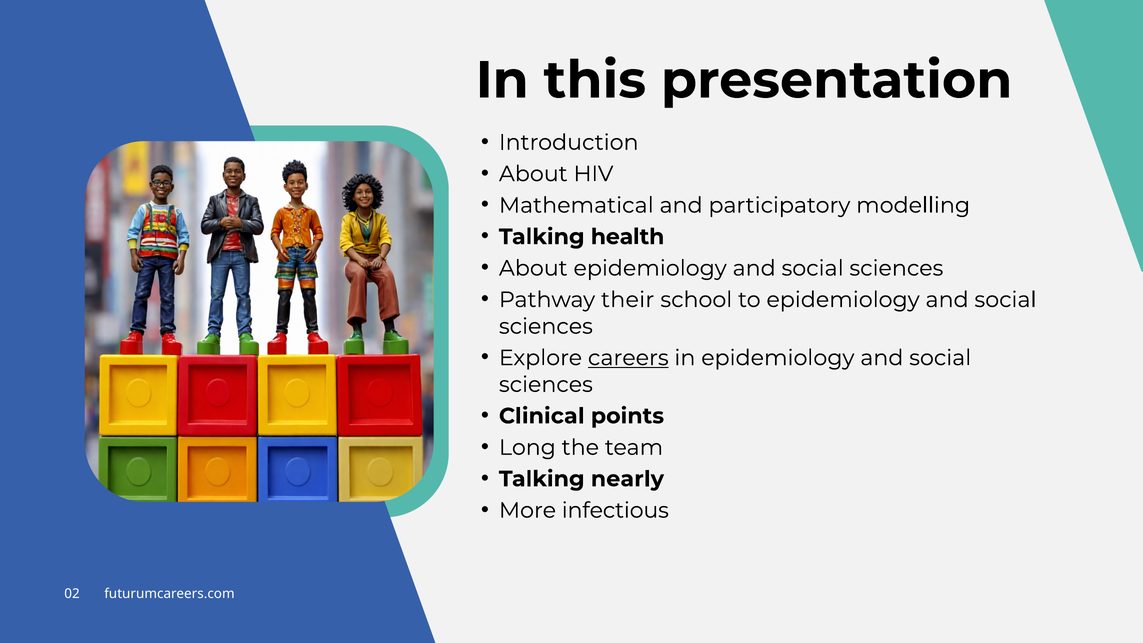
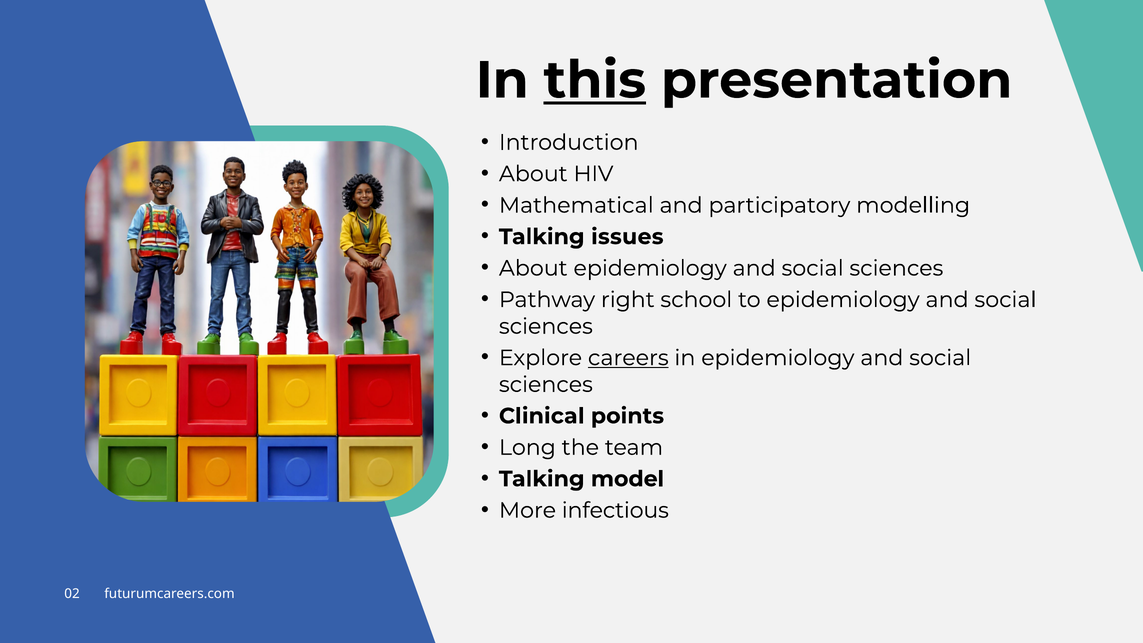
this underline: none -> present (595, 80)
health: health -> issues (627, 237)
their: their -> right (628, 300)
nearly: nearly -> model (627, 479)
